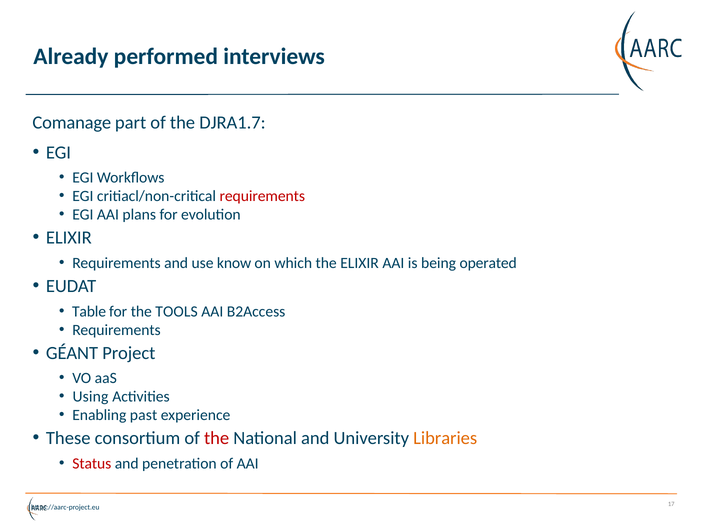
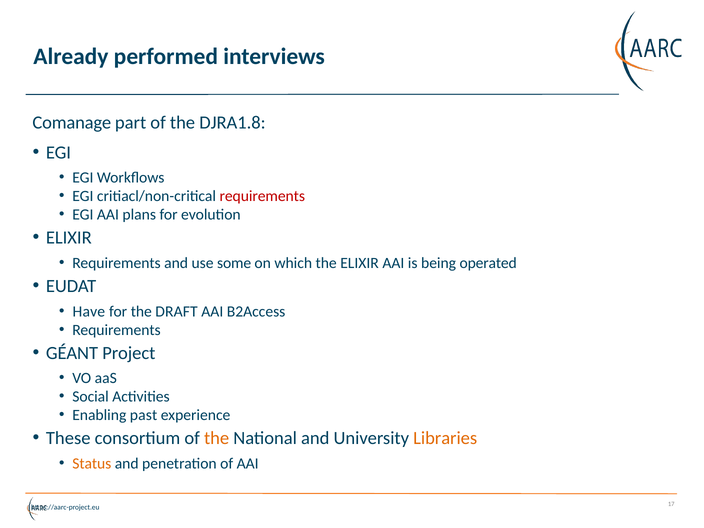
DJRA1.7: DJRA1.7 -> DJRA1.8 (232, 123)
know: know -> some (234, 263)
Table: Table -> Have (89, 311)
TOOLS: TOOLS -> DRAFT (177, 311)
Using: Using -> Social (91, 397)
the colour: red -> orange (217, 438)
Status colour: red -> orange (92, 464)
